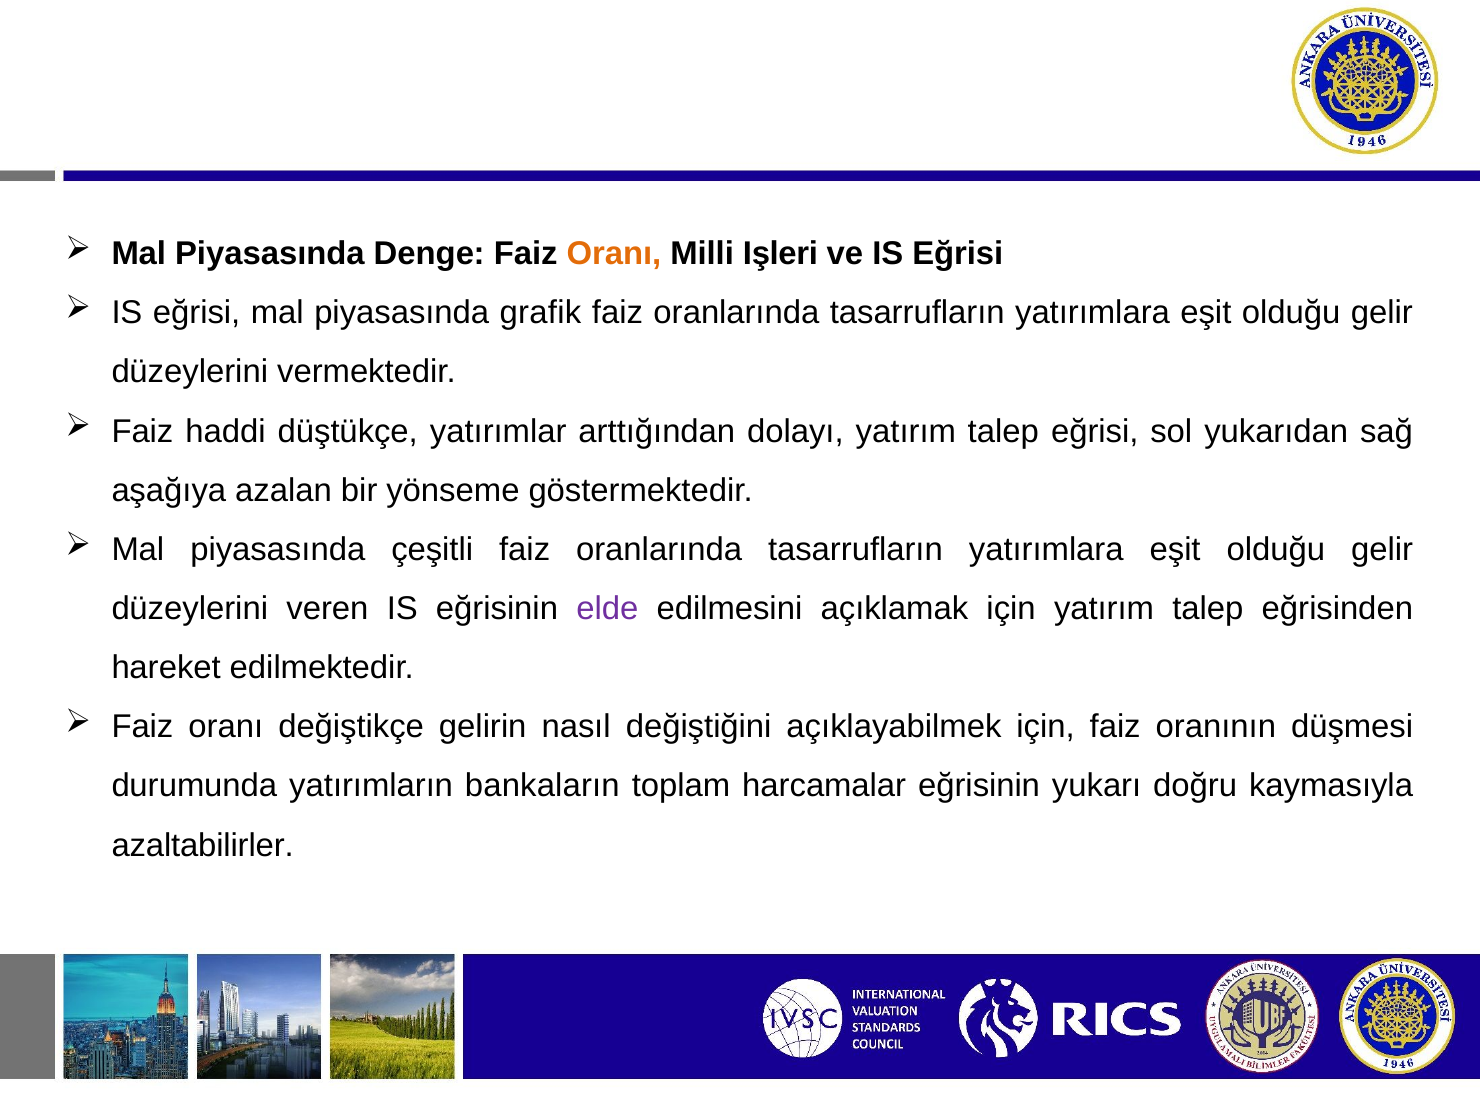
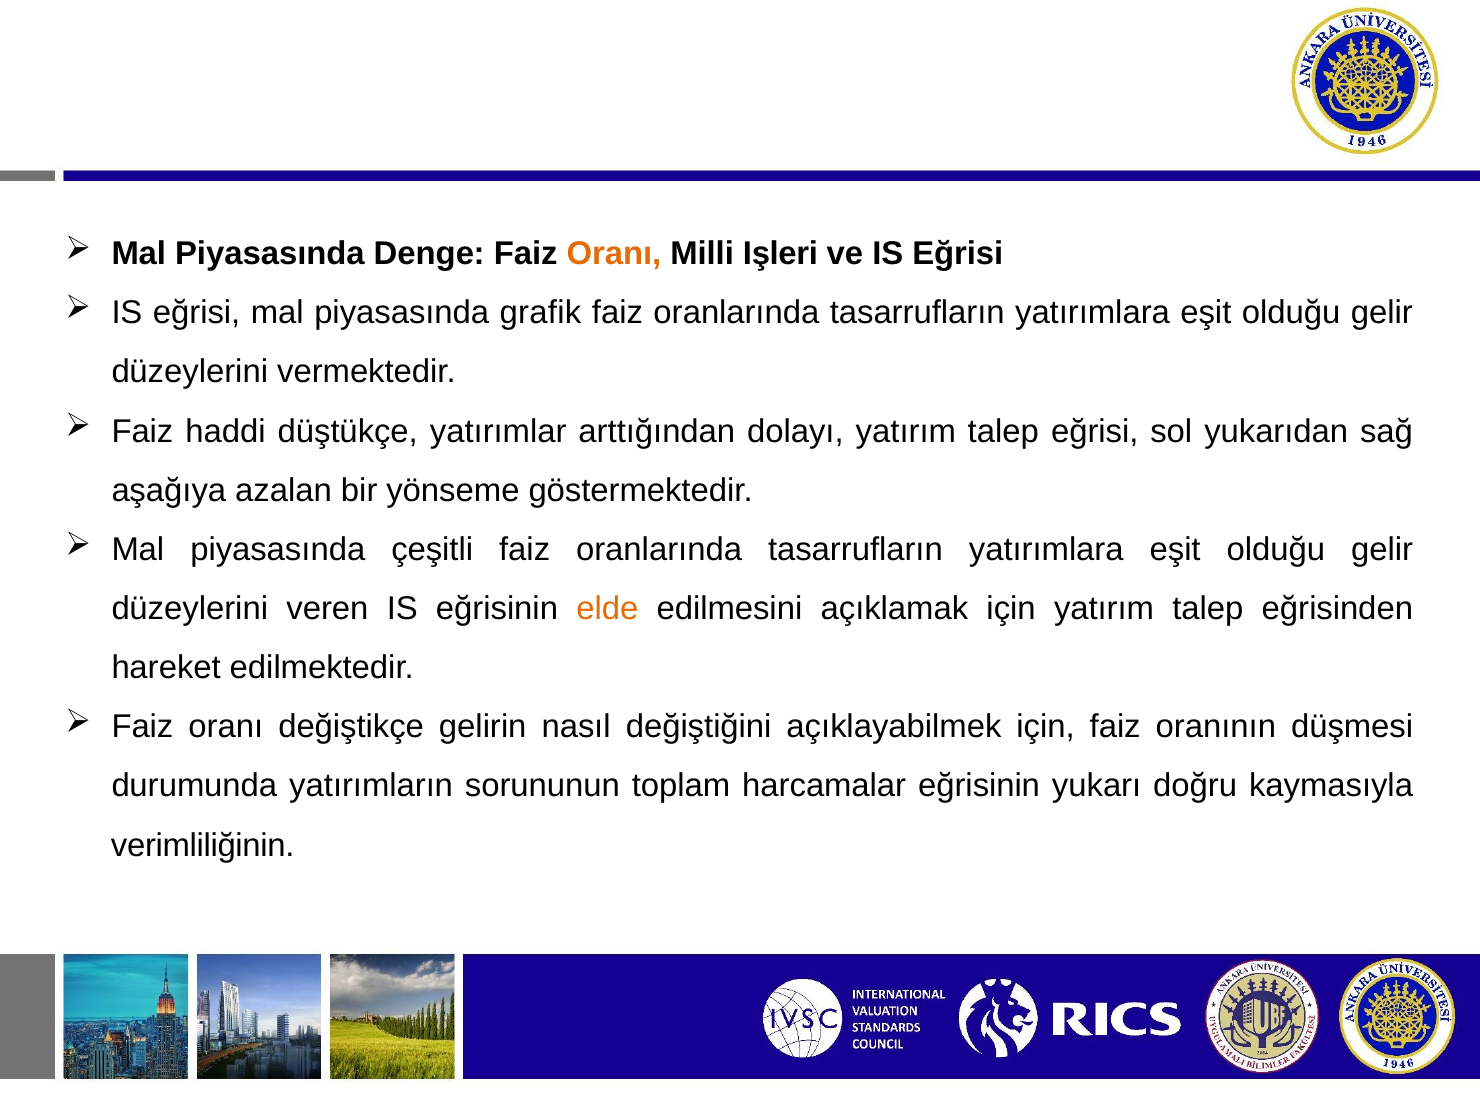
elde colour: purple -> orange (607, 609)
bankaların: bankaların -> sorununun (542, 786)
azaltabilirler: azaltabilirler -> verimliliğinin (203, 845)
